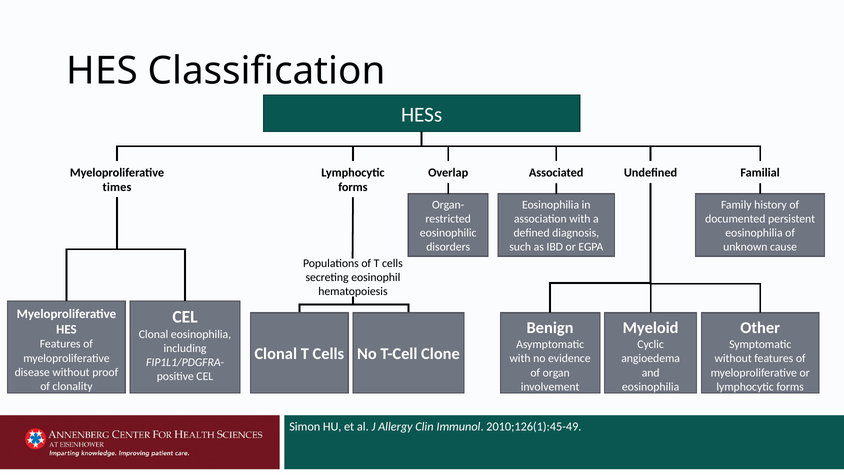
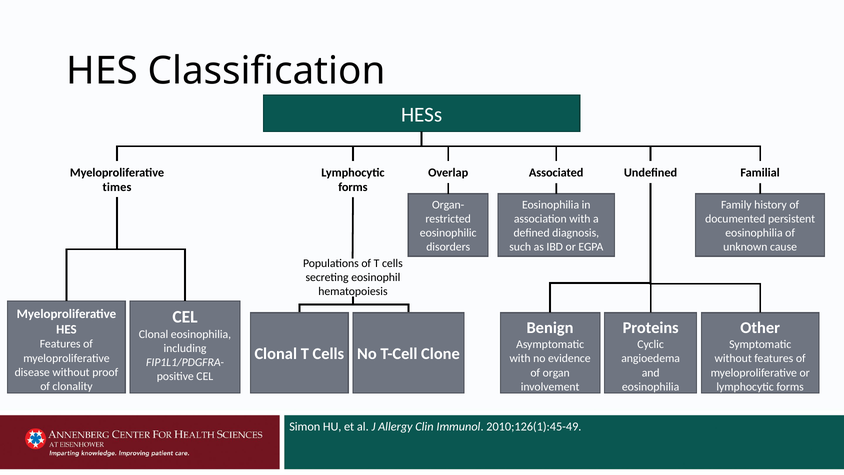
Myeloid: Myeloid -> Proteins (651, 328)
